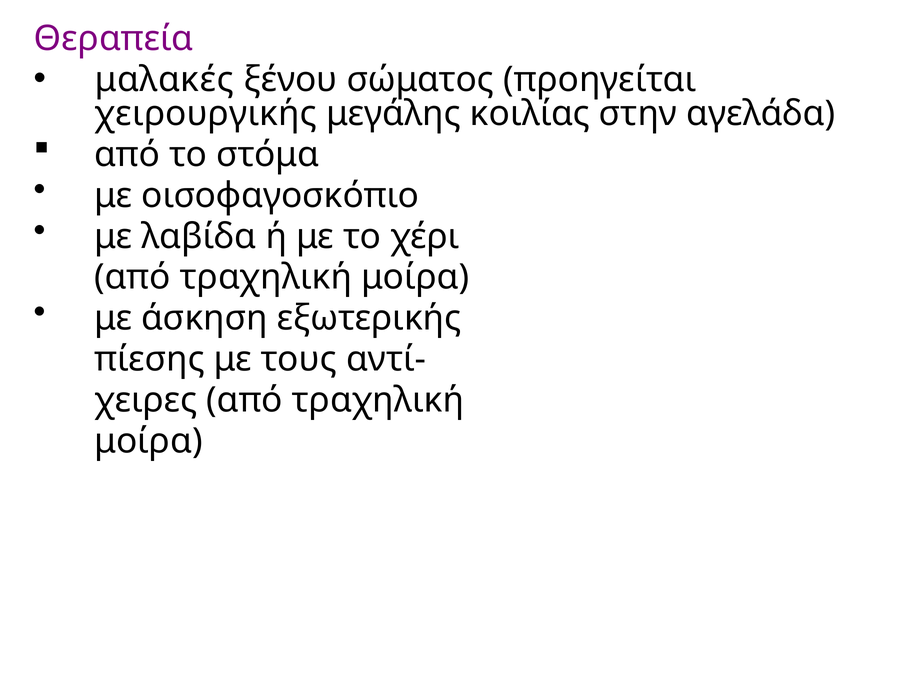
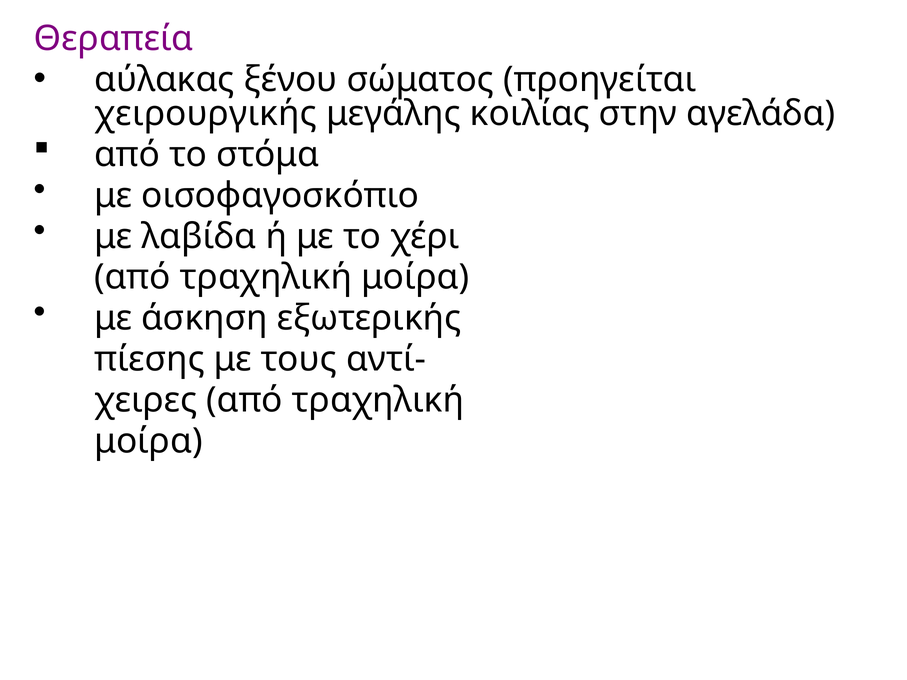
μαλακές: μαλακές -> αύλακας (165, 80)
